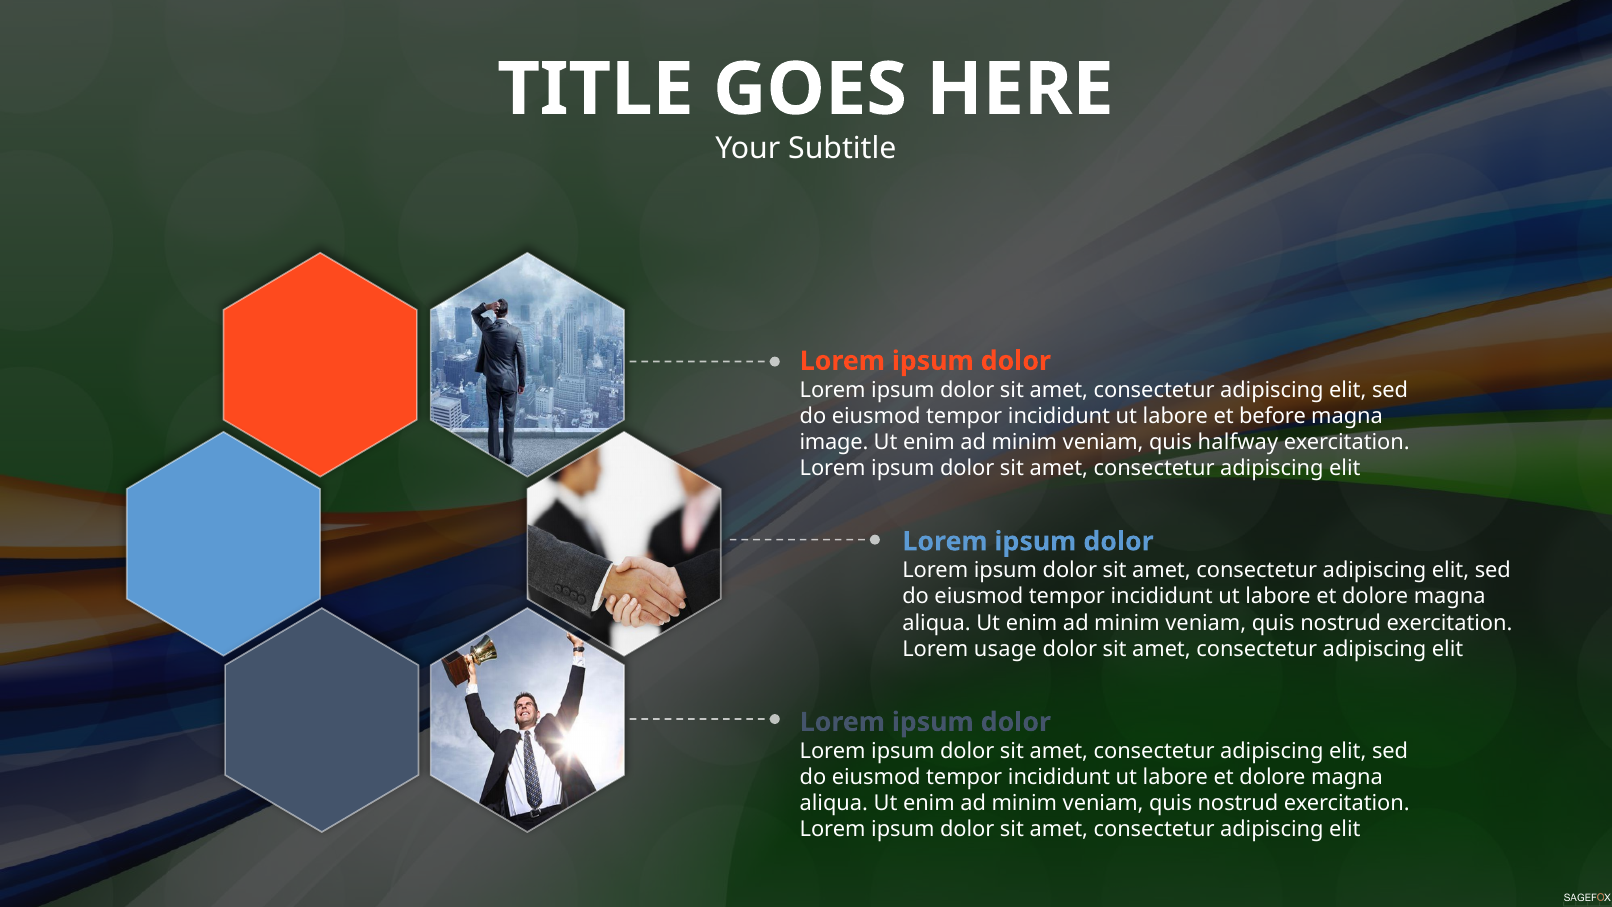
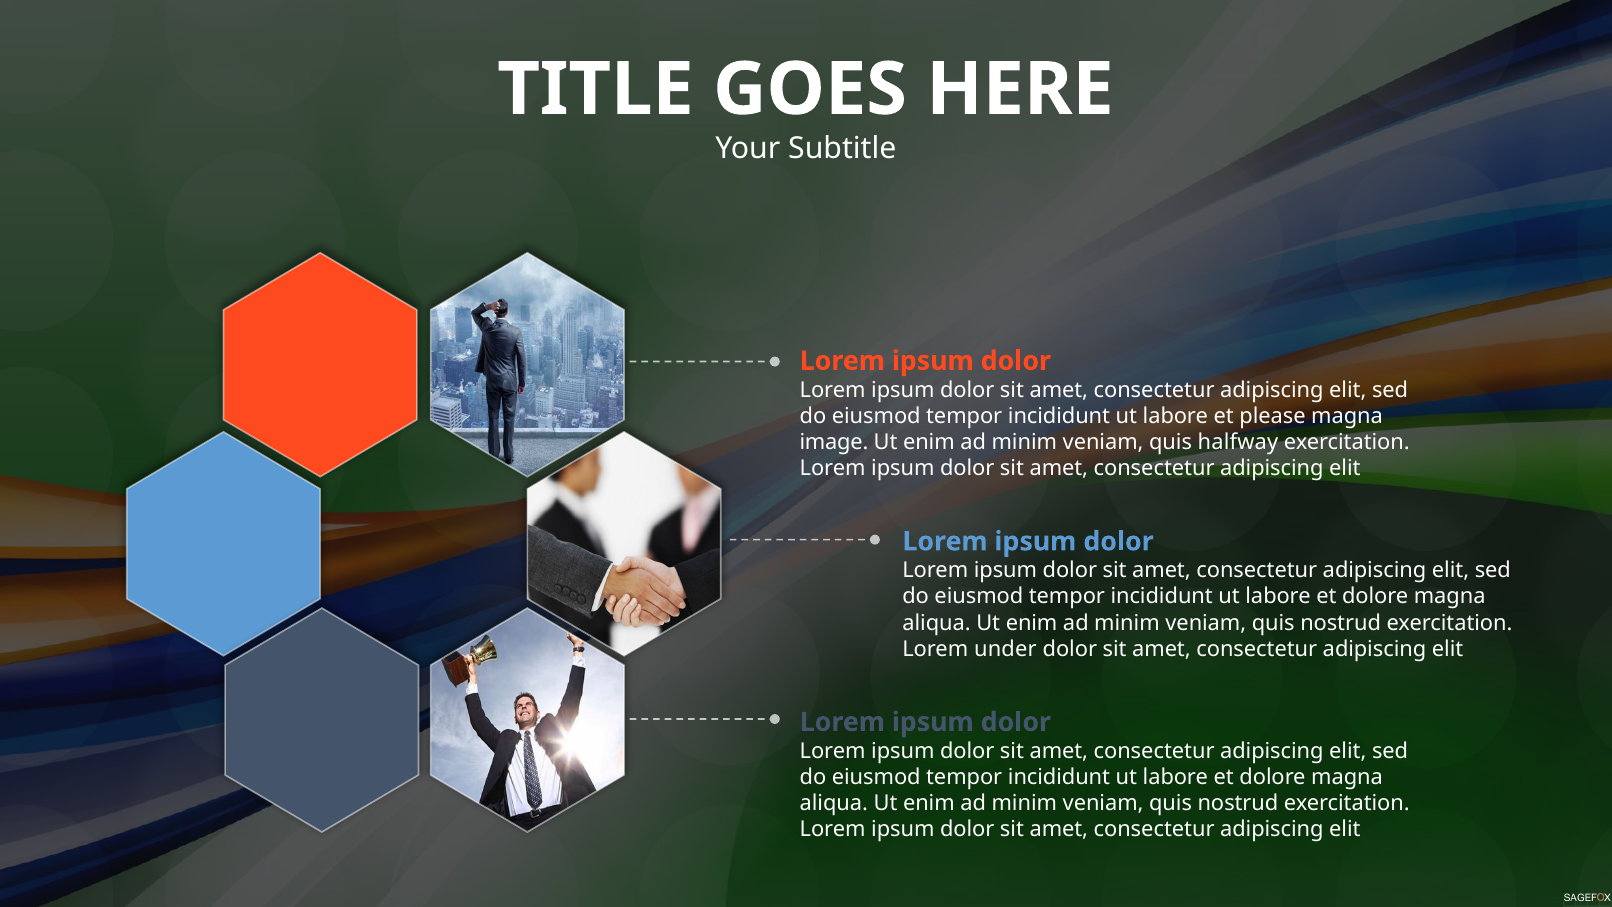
before: before -> please (1273, 416)
usage: usage -> under (1005, 649)
